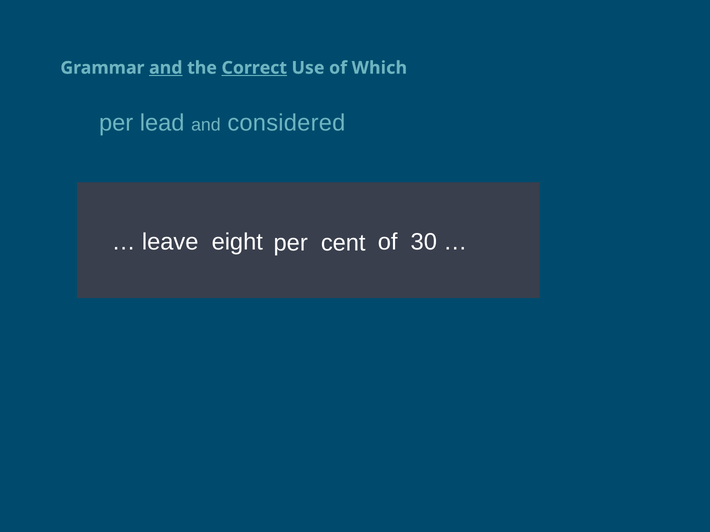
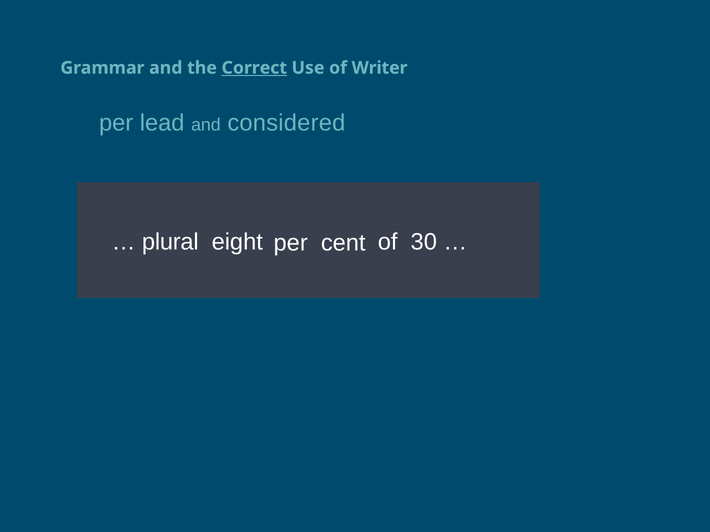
and underline: present -> none (166, 68)
Which: Which -> Writer (380, 68)
leave: leave -> plural (170, 242)
